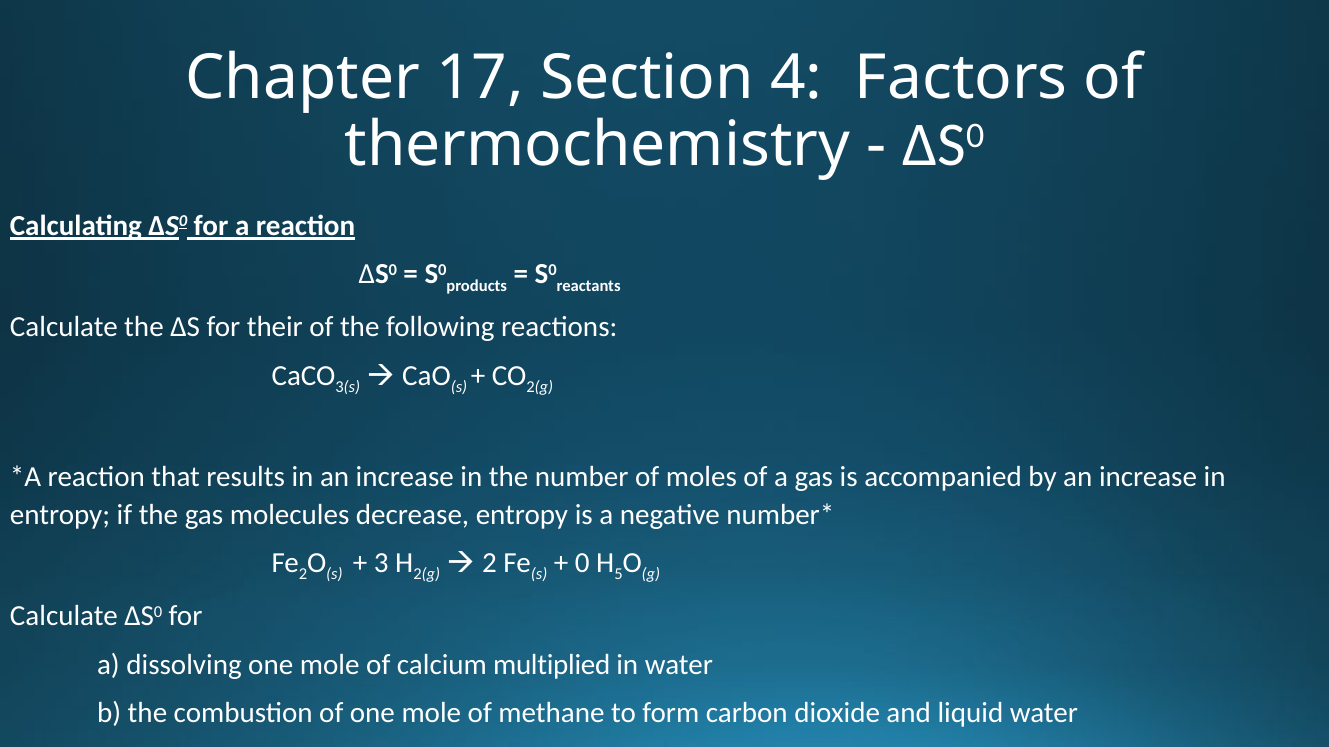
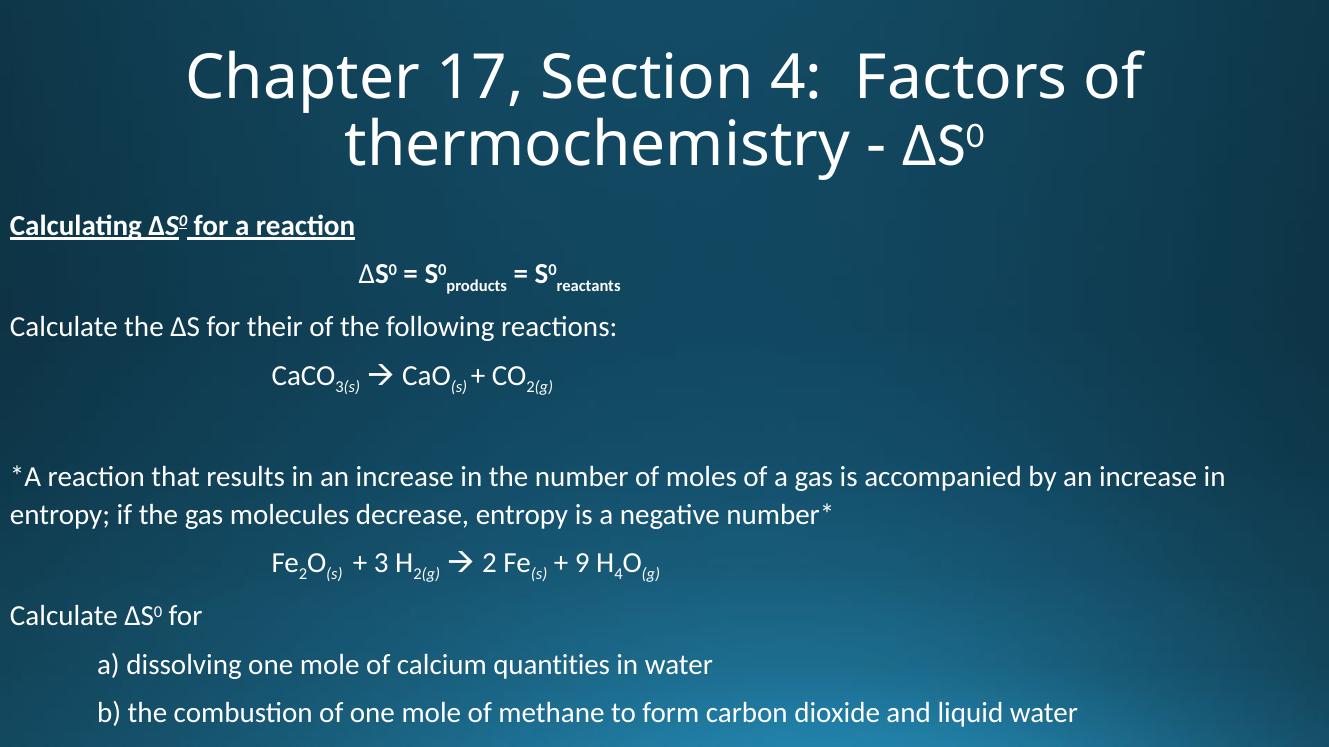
0: 0 -> 9 (582, 564)
5: 5 -> 4 (618, 575)
multiplied: multiplied -> quantities (552, 665)
